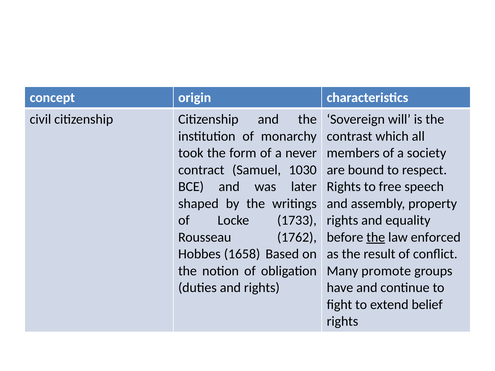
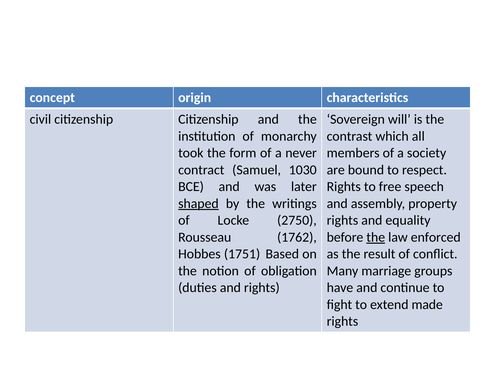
shaped underline: none -> present (198, 204)
1733: 1733 -> 2750 (297, 221)
1658: 1658 -> 1751 (242, 254)
promote: promote -> marriage (386, 271)
belief: belief -> made (427, 305)
